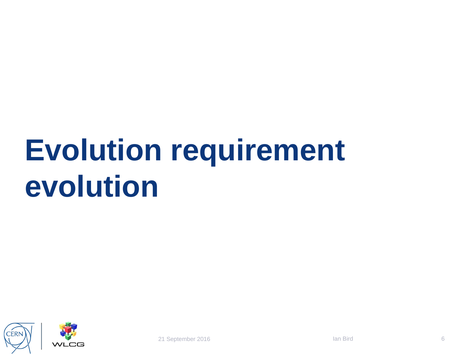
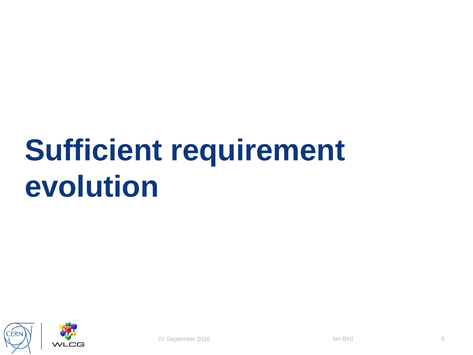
Evolution: Evolution -> Sufficient (93, 150)
